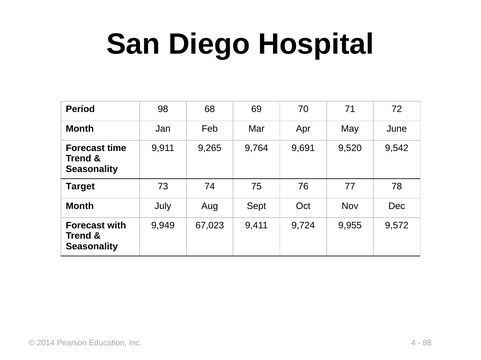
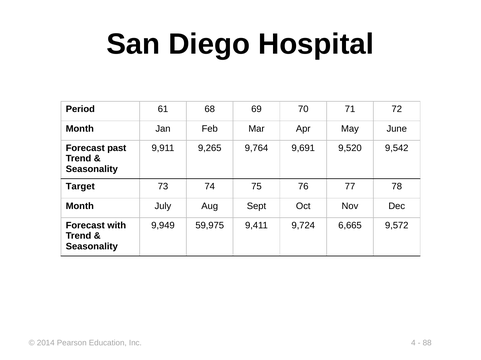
98: 98 -> 61 (163, 109)
time: time -> past (117, 148)
67,023: 67,023 -> 59,975 (210, 226)
9,955: 9,955 -> 6,665 (350, 226)
